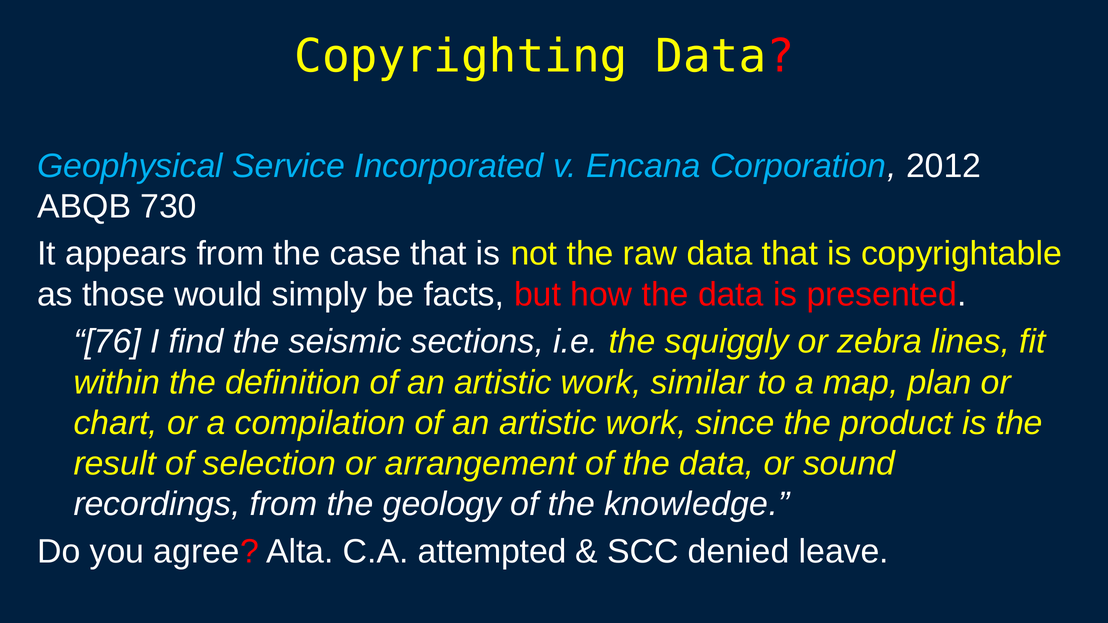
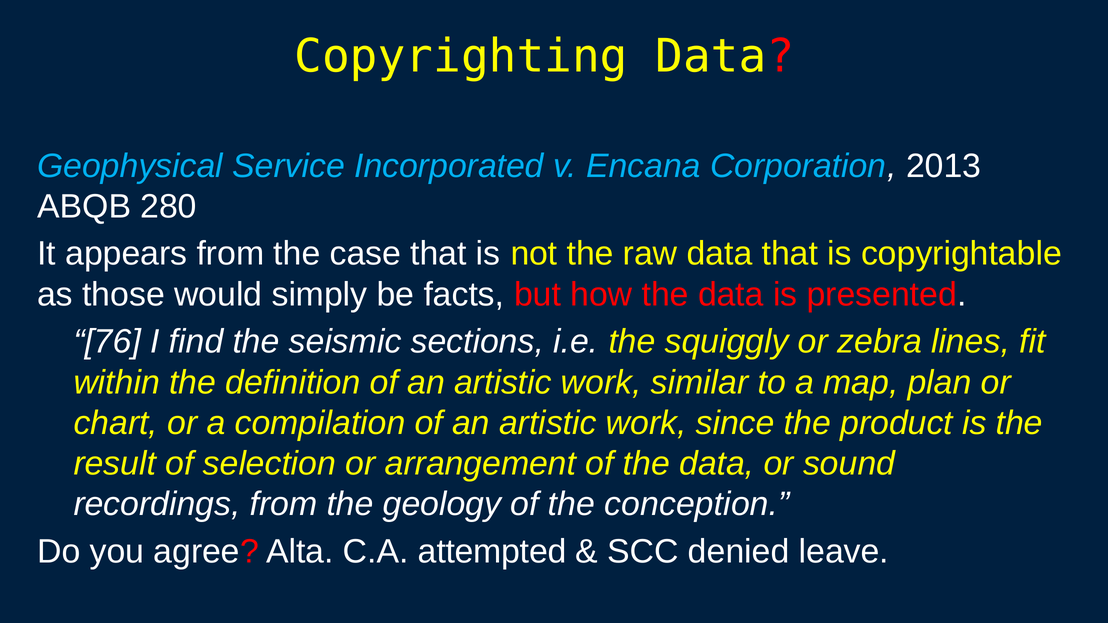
2012: 2012 -> 2013 (944, 166)
730: 730 -> 280 (169, 207)
knowledge: knowledge -> conception (697, 504)
